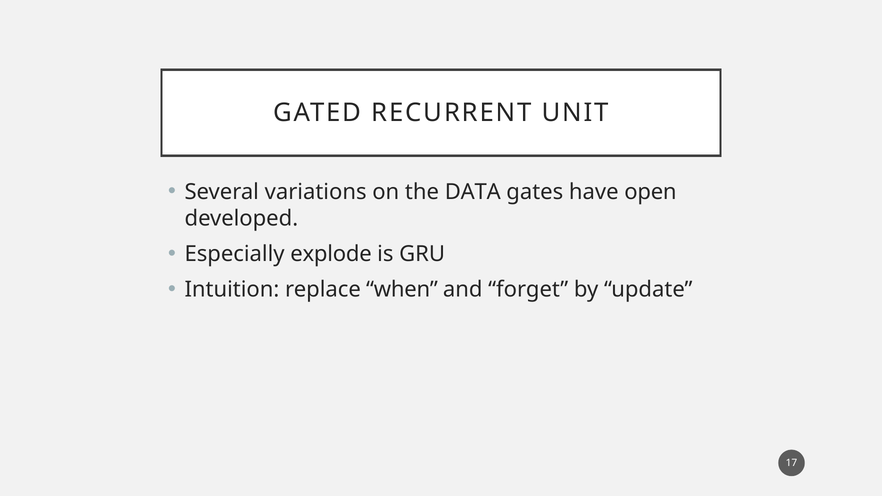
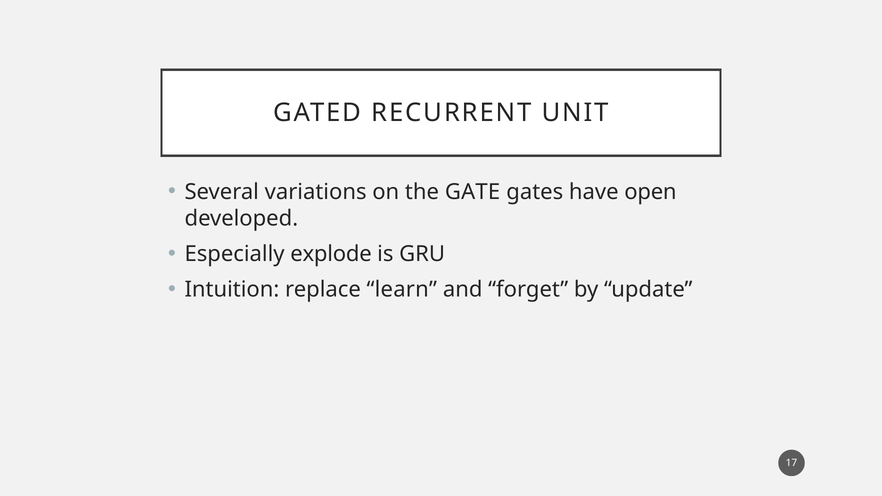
DATA: DATA -> GATE (473, 192)
when: when -> learn (402, 290)
